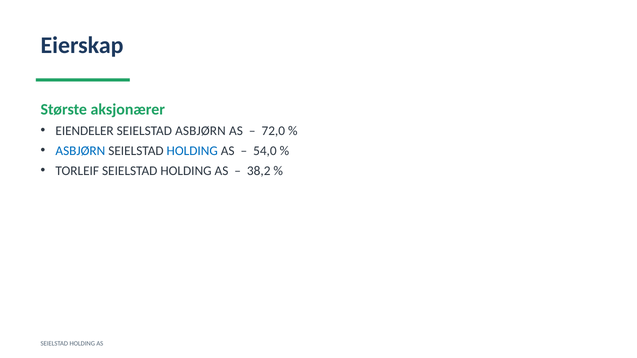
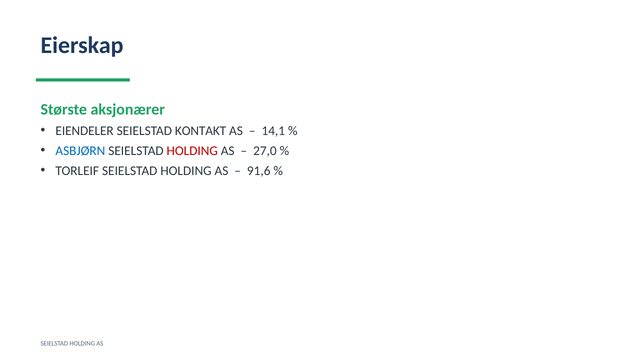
SEIELSTAD ASBJØRN: ASBJØRN -> KONTAKT (201, 131)
72,0: 72,0 -> 14,1 (273, 131)
HOLDING colour: blue -> red (192, 151)
54,0: 54,0 -> 27,0 (265, 151)
38,2: 38,2 -> 91,6 (259, 171)
